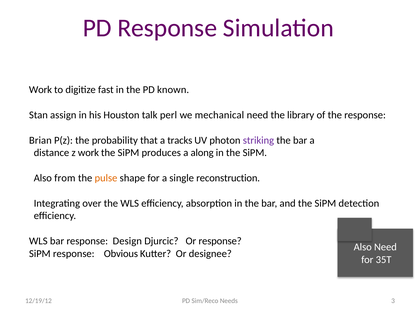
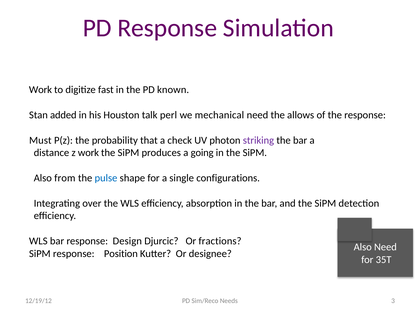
assign: assign -> added (63, 115)
library: library -> allows (301, 115)
Brian: Brian -> Must (40, 140)
tracks: tracks -> check (180, 140)
along: along -> going (202, 153)
pulse colour: orange -> blue (106, 178)
reconstruction: reconstruction -> configurations (228, 178)
Or response: response -> fractions (220, 241)
Obvious: Obvious -> Position (121, 254)
